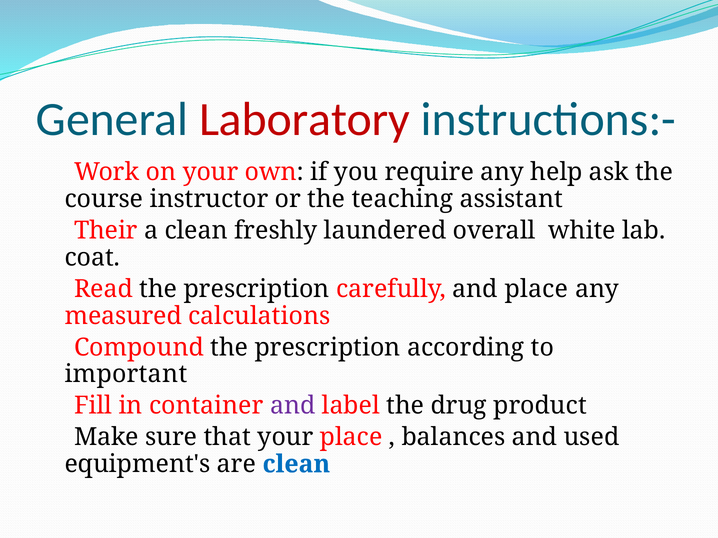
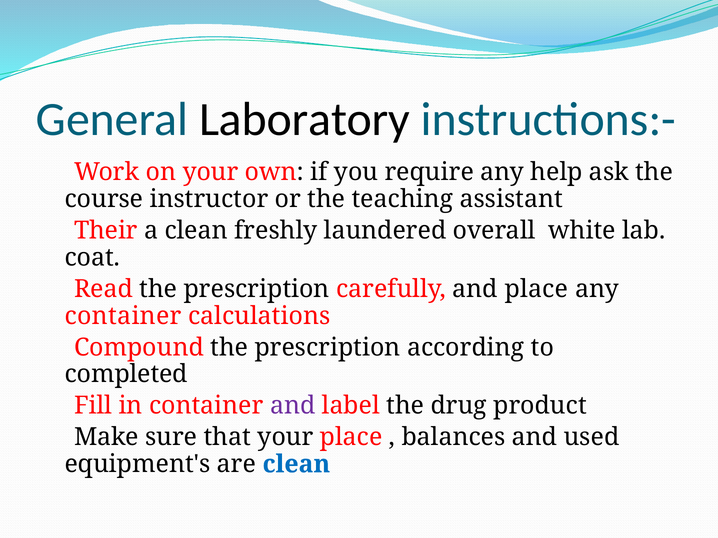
Laboratory colour: red -> black (305, 120)
measured: measured -> container (123, 316)
important: important -> completed (126, 375)
